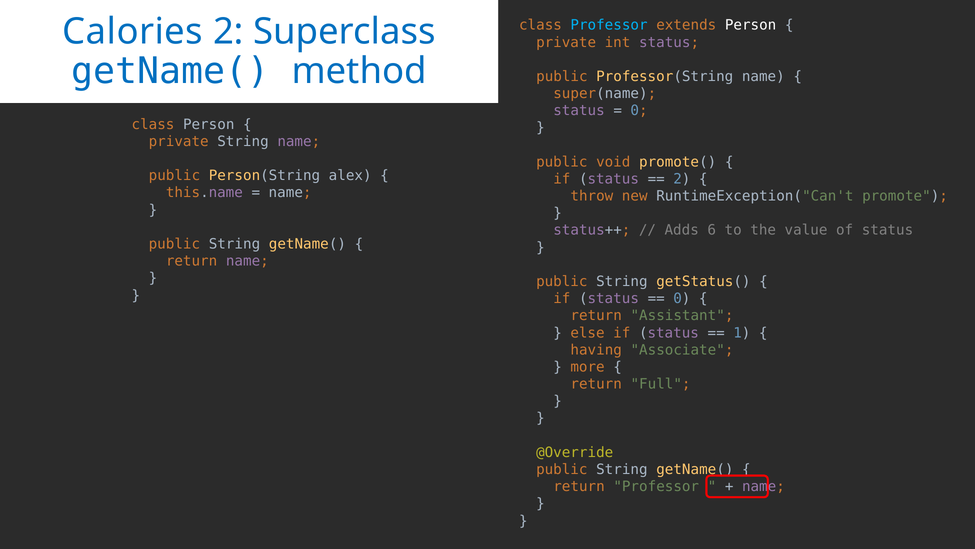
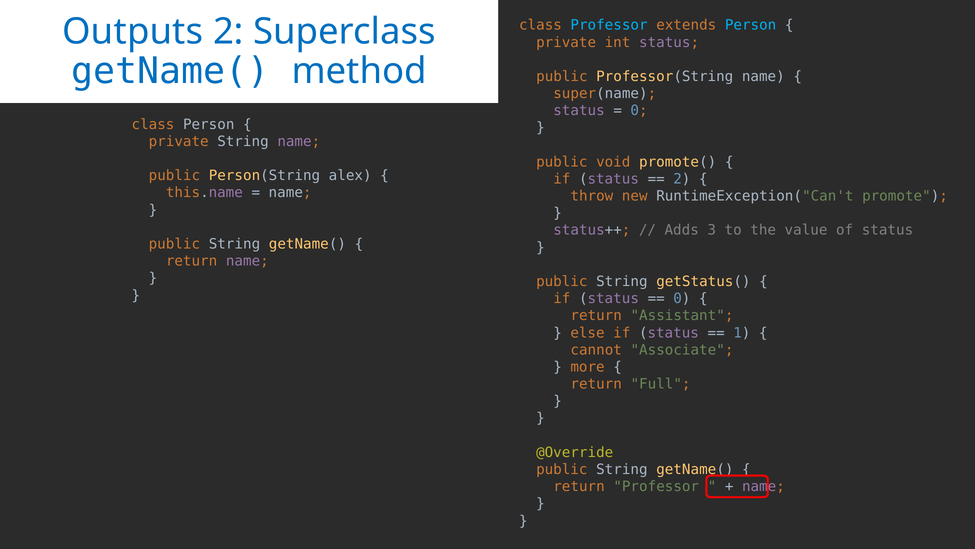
Person colour: white -> light blue (751, 25)
Calories: Calories -> Outputs (133, 31)
6: 6 -> 3 (712, 230)
having: having -> cannot (596, 350)
